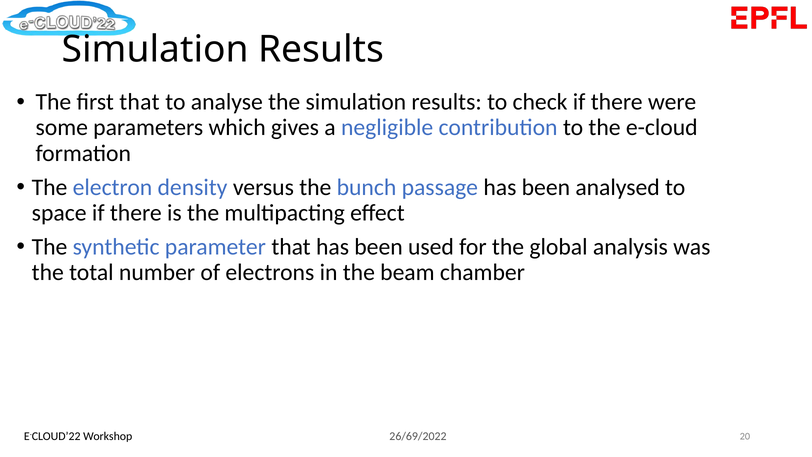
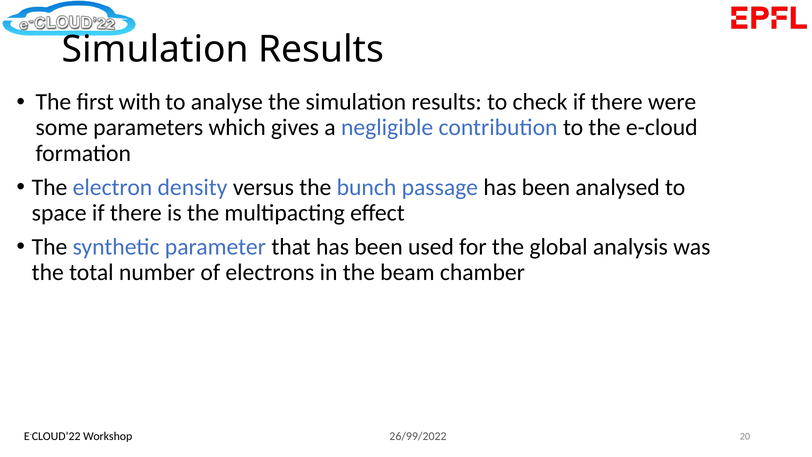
first that: that -> with (140, 102)
26/69/2022: 26/69/2022 -> 26/99/2022 (418, 436)
